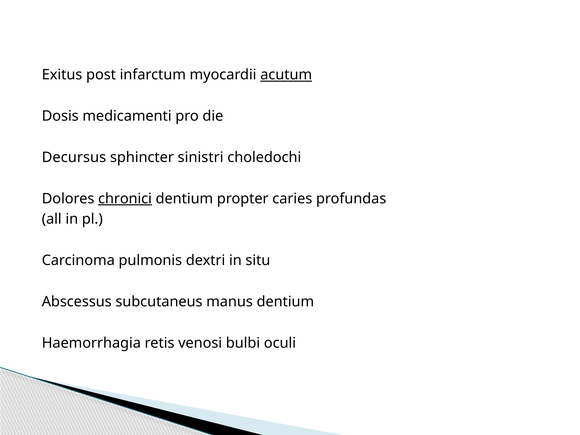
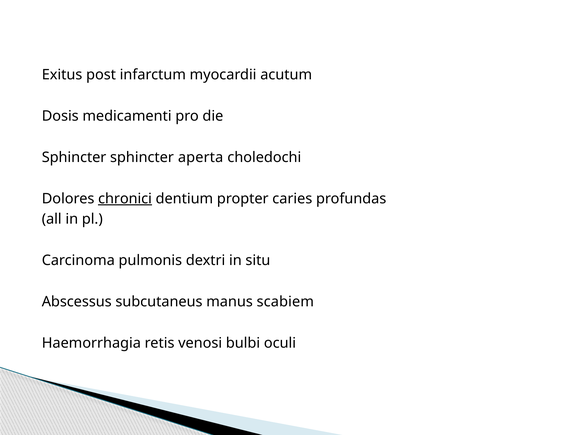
acutum underline: present -> none (286, 75)
Decursus: Decursus -> Sphincter (74, 157)
sinistri: sinistri -> aperta (201, 157)
manus dentium: dentium -> scabiem (285, 302)
